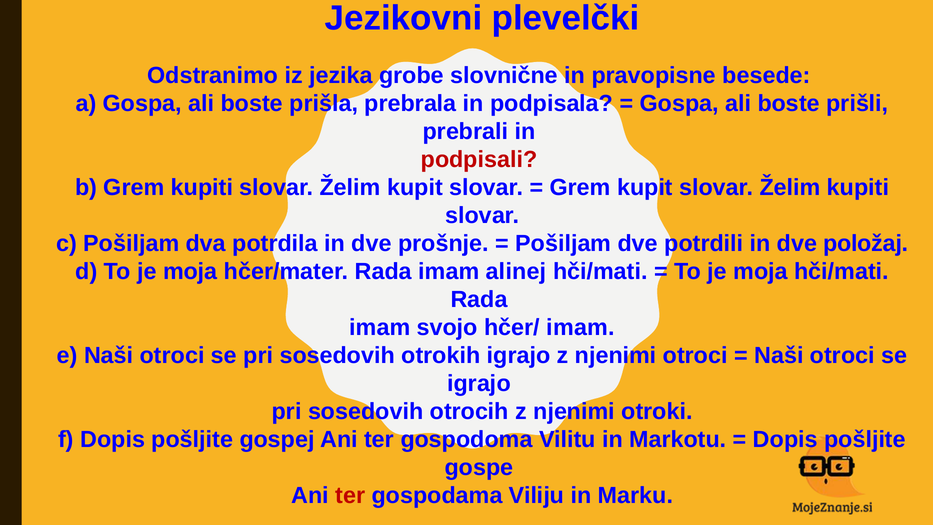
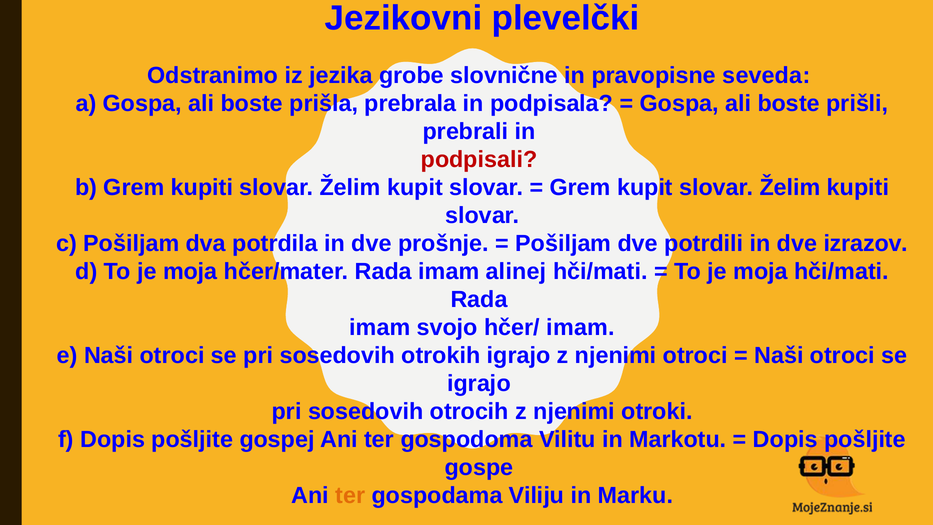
besede: besede -> seveda (766, 76)
položaj: položaj -> izrazov (866, 243)
ter colour: red -> orange (350, 495)
